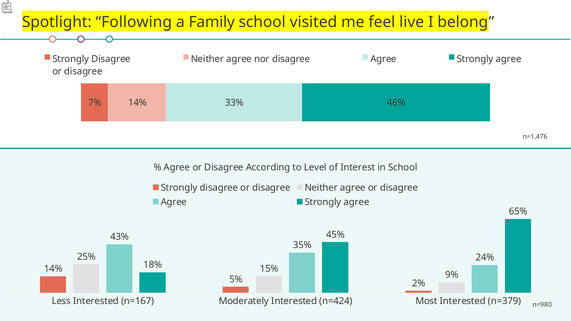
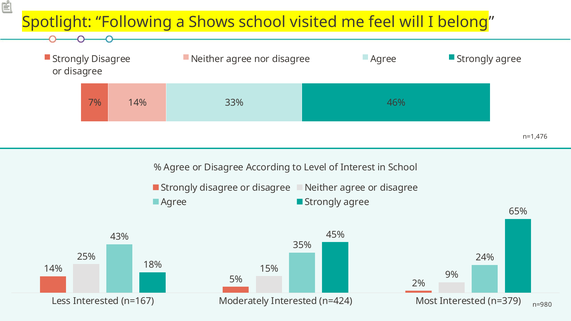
Family: Family -> Shows (212, 22)
live: live -> will (412, 22)
